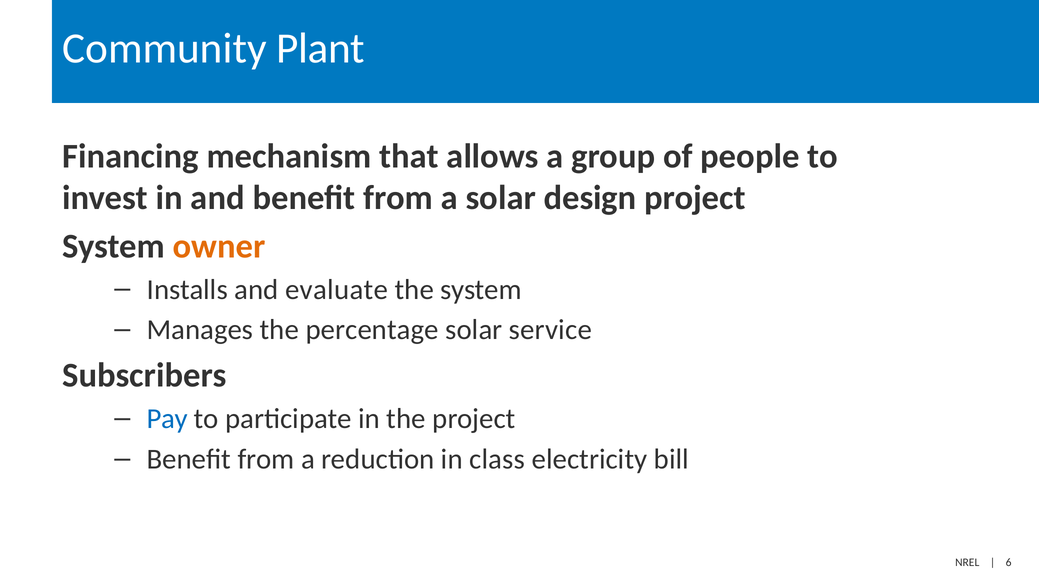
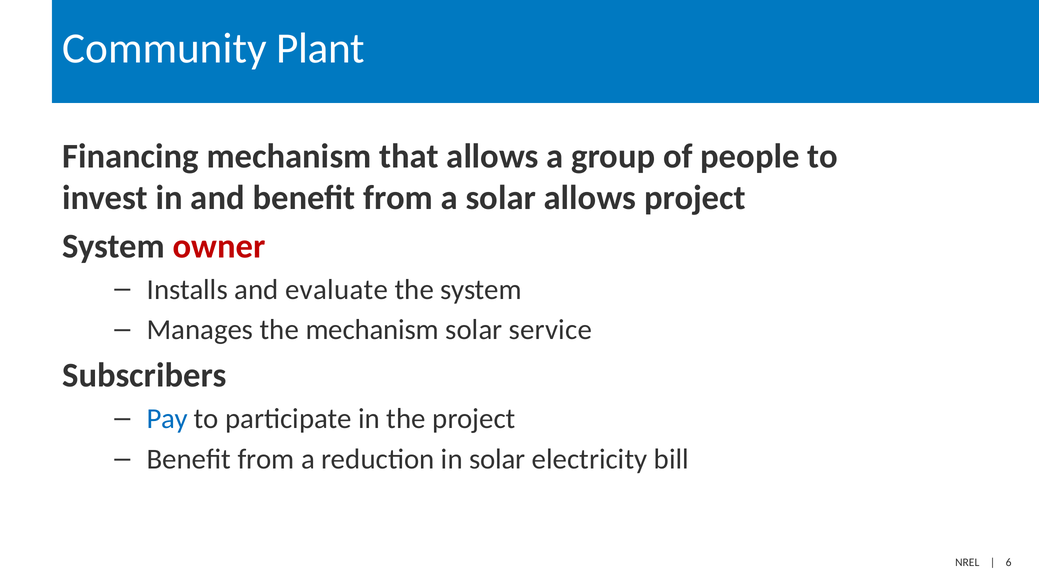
solar design: design -> allows (590, 198)
owner colour: orange -> red (219, 246)
the percentage: percentage -> mechanism (372, 330)
in class: class -> solar (497, 460)
